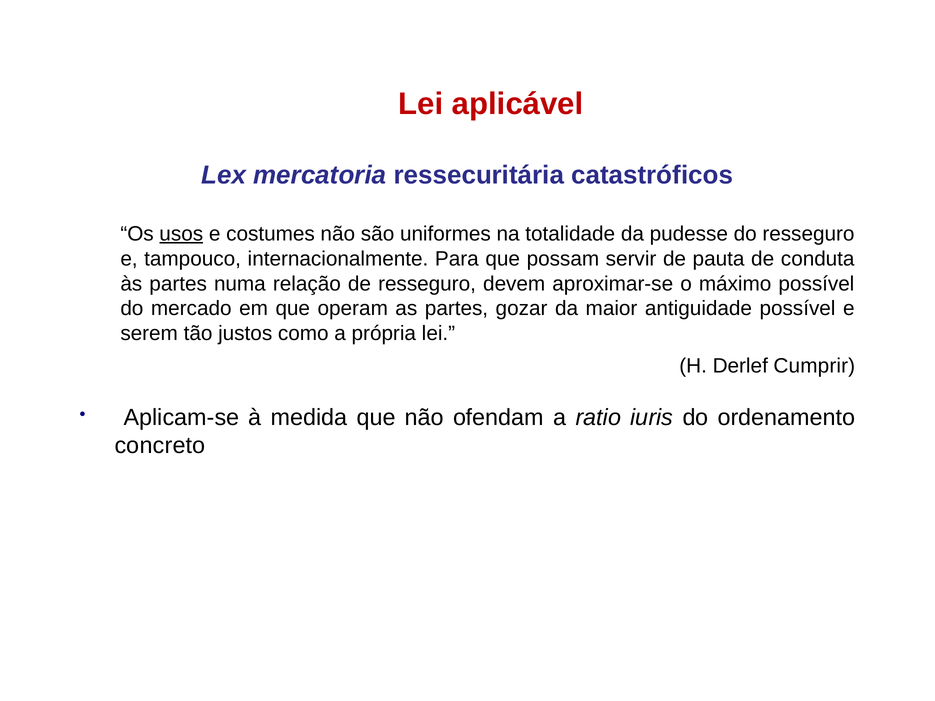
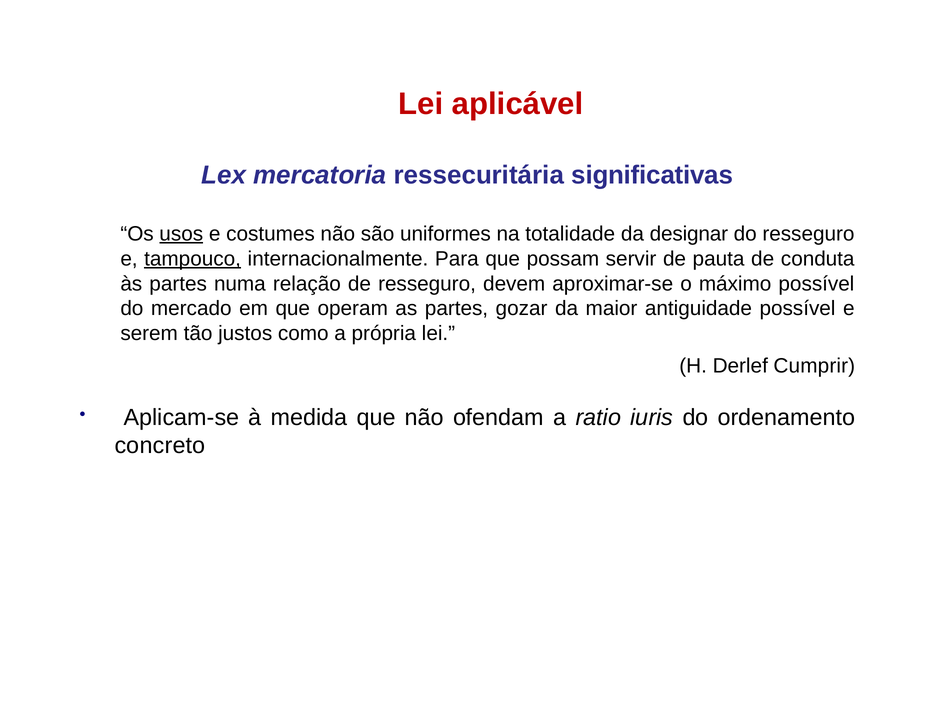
catastróficos: catastróficos -> significativas (652, 175)
pudesse: pudesse -> designar (689, 234)
tampouco underline: none -> present (193, 259)
